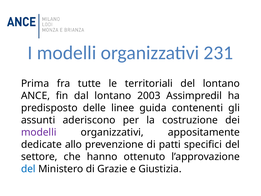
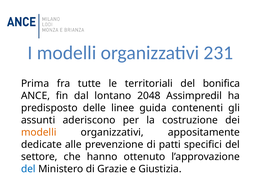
del lontano: lontano -> bonifica (221, 83)
2003: 2003 -> 2048 (149, 96)
modelli colour: purple -> orange (39, 132)
allo: allo -> alle (73, 144)
